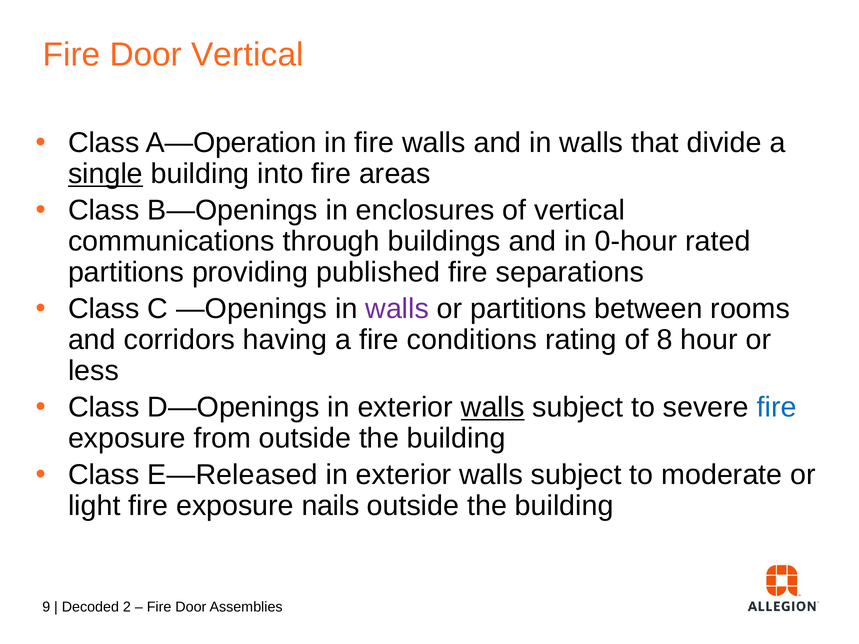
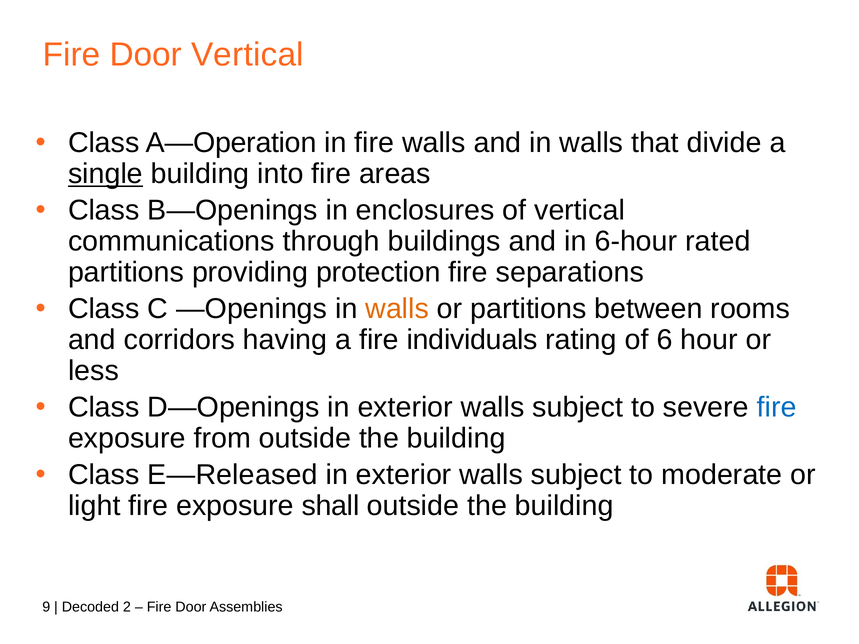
0-hour: 0-hour -> 6-hour (636, 242)
published: published -> protection (378, 272)
walls colour: purple -> orange (397, 309)
conditions: conditions -> individuals (472, 340)
8: 8 -> 6 (665, 340)
walls underline: present -> none (493, 408)
nails: nails -> shall (331, 506)
